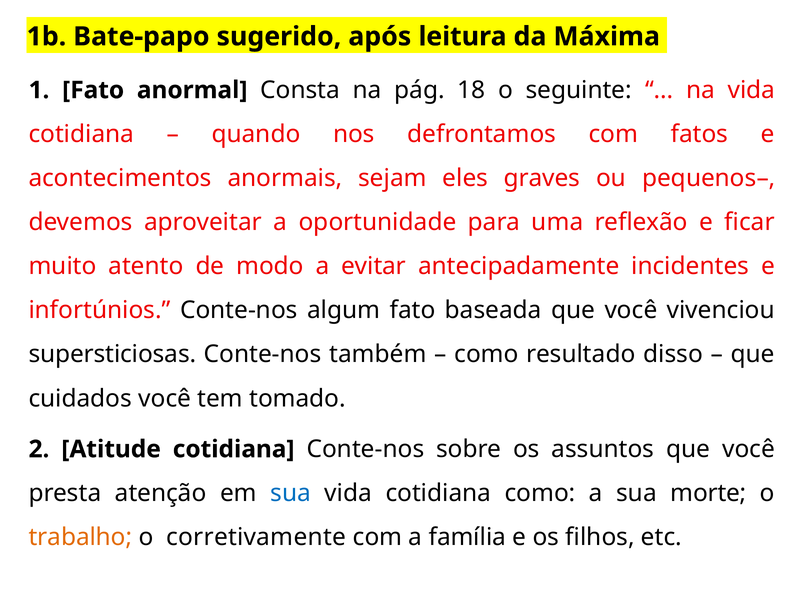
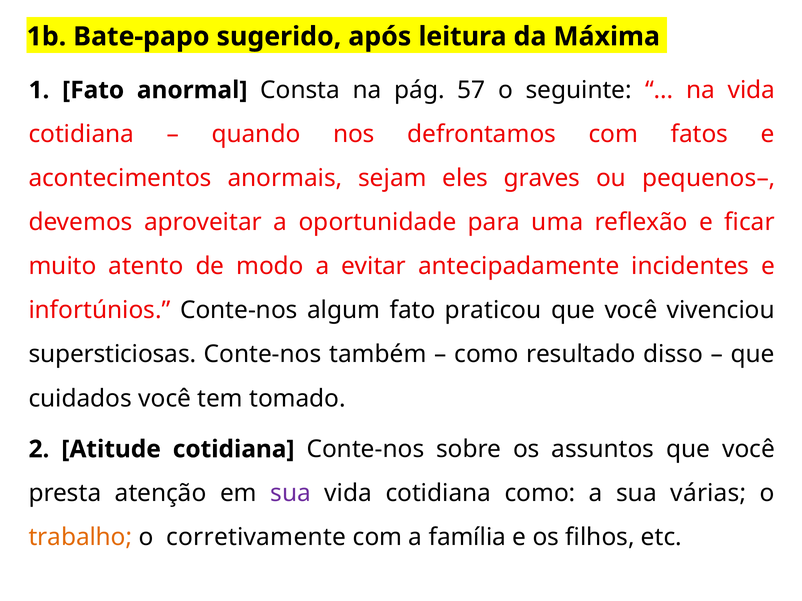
18: 18 -> 57 (471, 90)
baseada: baseada -> praticou (493, 311)
sua colour: blue -> purple (291, 494)
morte: morte -> várias (708, 494)
